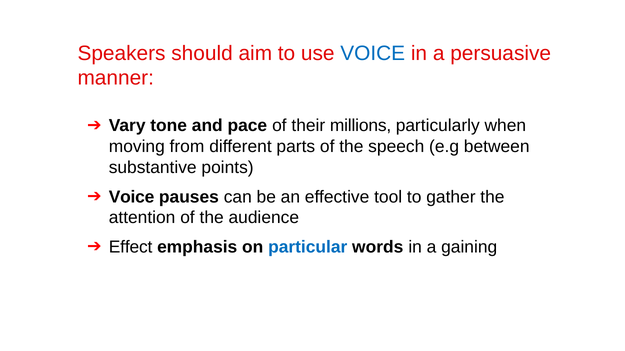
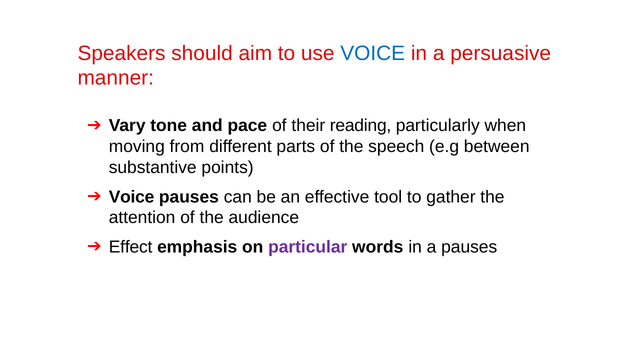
millions: millions -> reading (361, 126)
particular colour: blue -> purple (308, 248)
a gaining: gaining -> pauses (469, 248)
